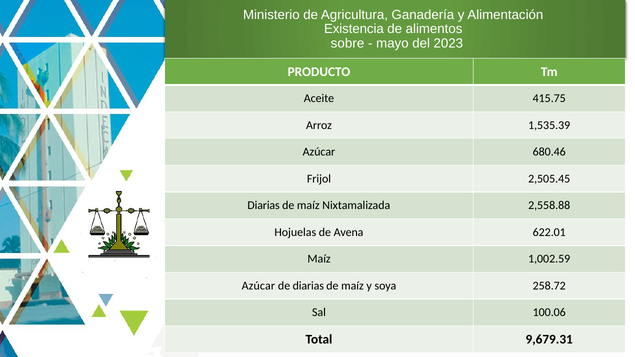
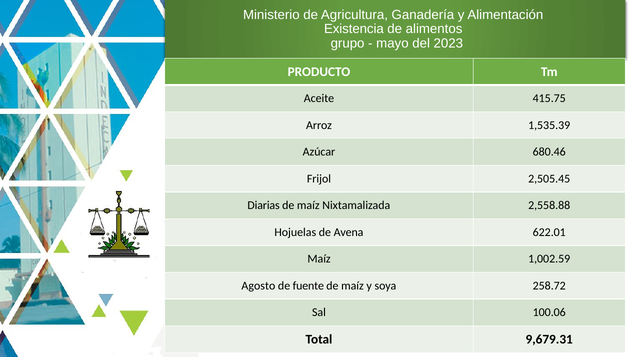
sobre: sobre -> grupo (348, 43)
Azúcar: Azúcar -> Agosto (258, 286)
de diarias: diarias -> fuente (308, 286)
